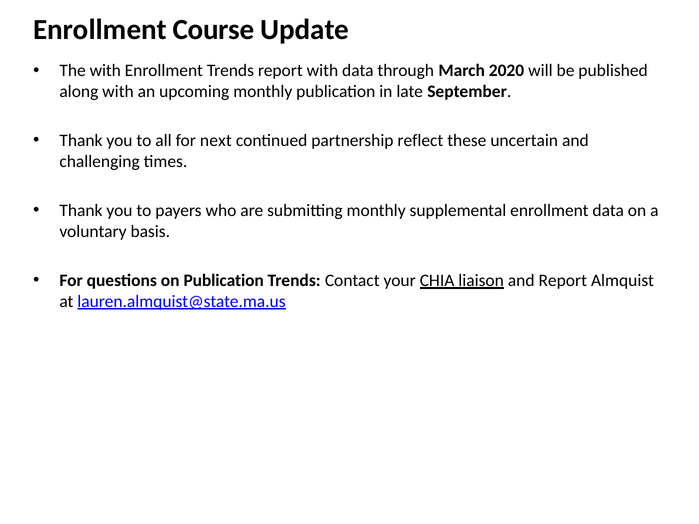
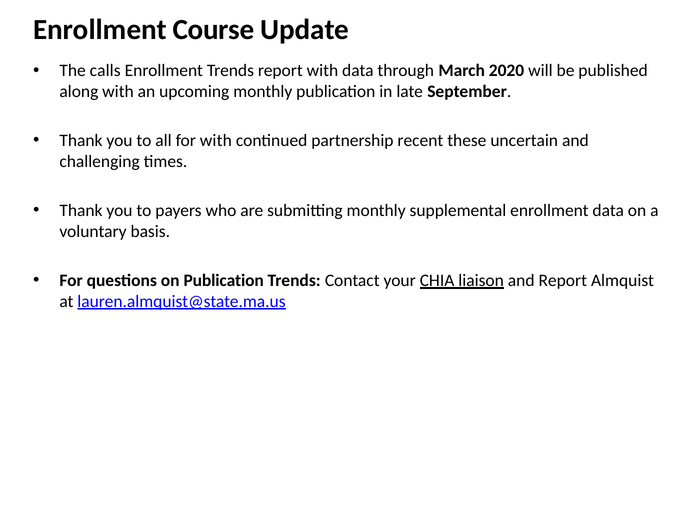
The with: with -> calls (105, 71)
for next: next -> with (216, 141)
reflect: reflect -> recent (420, 141)
